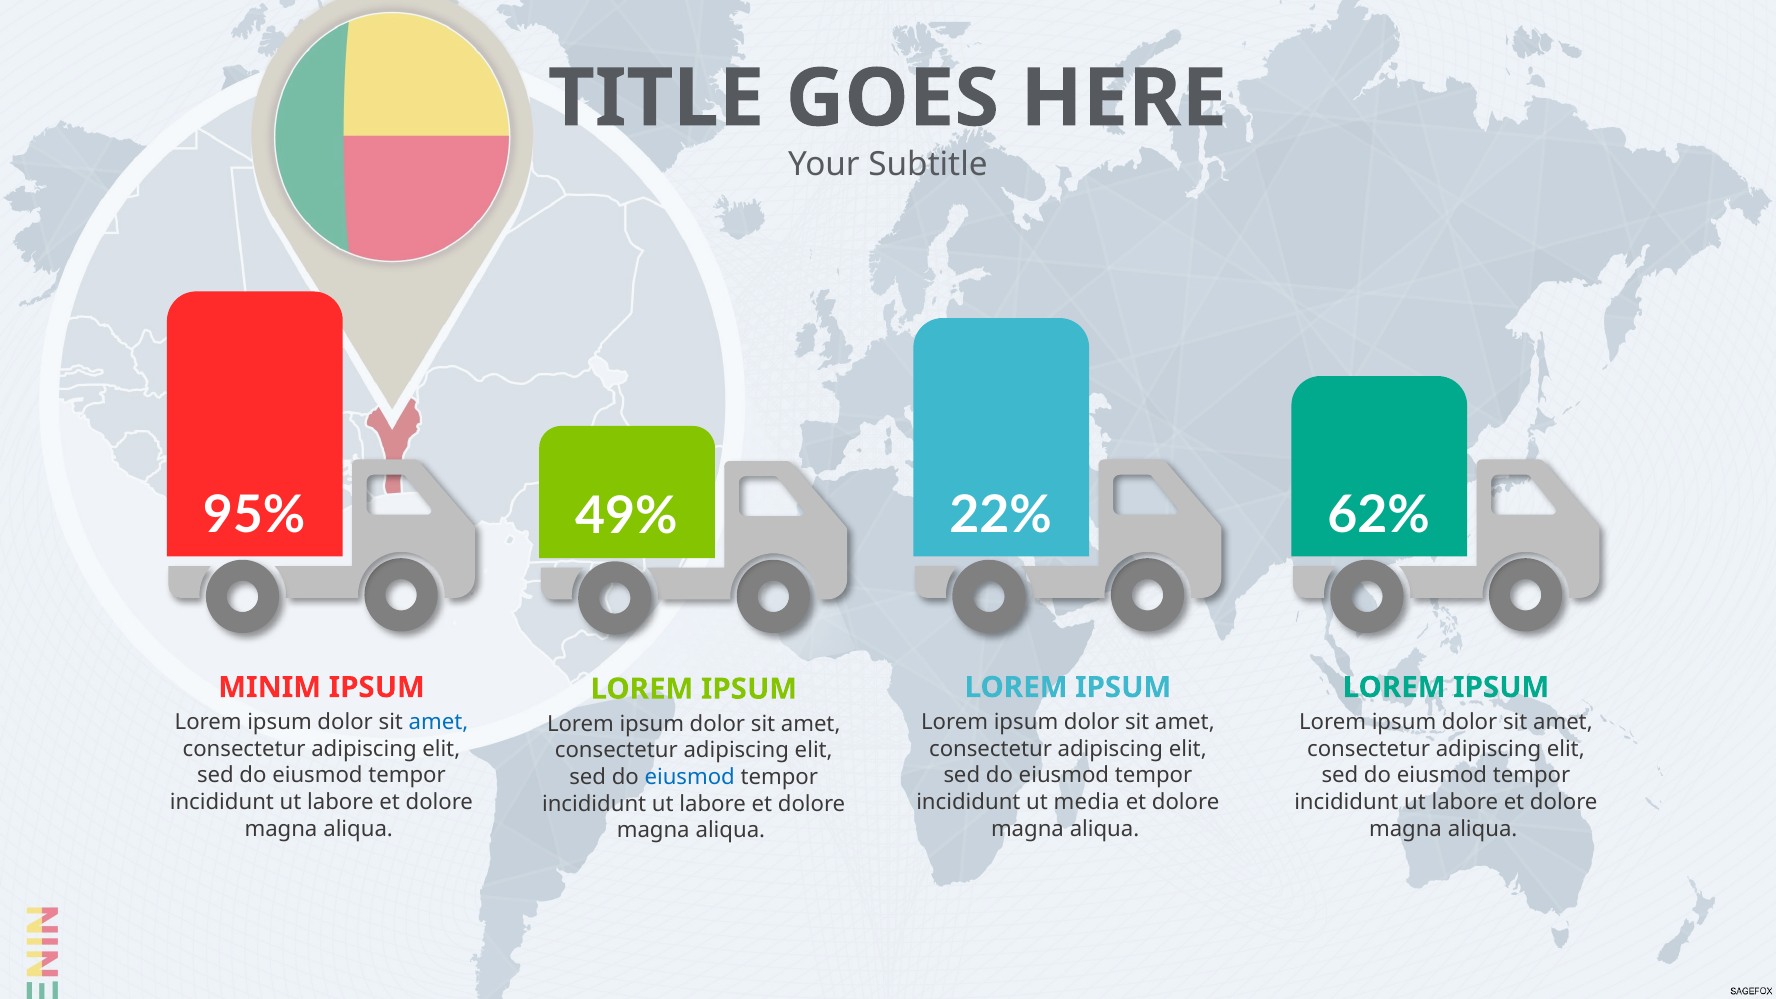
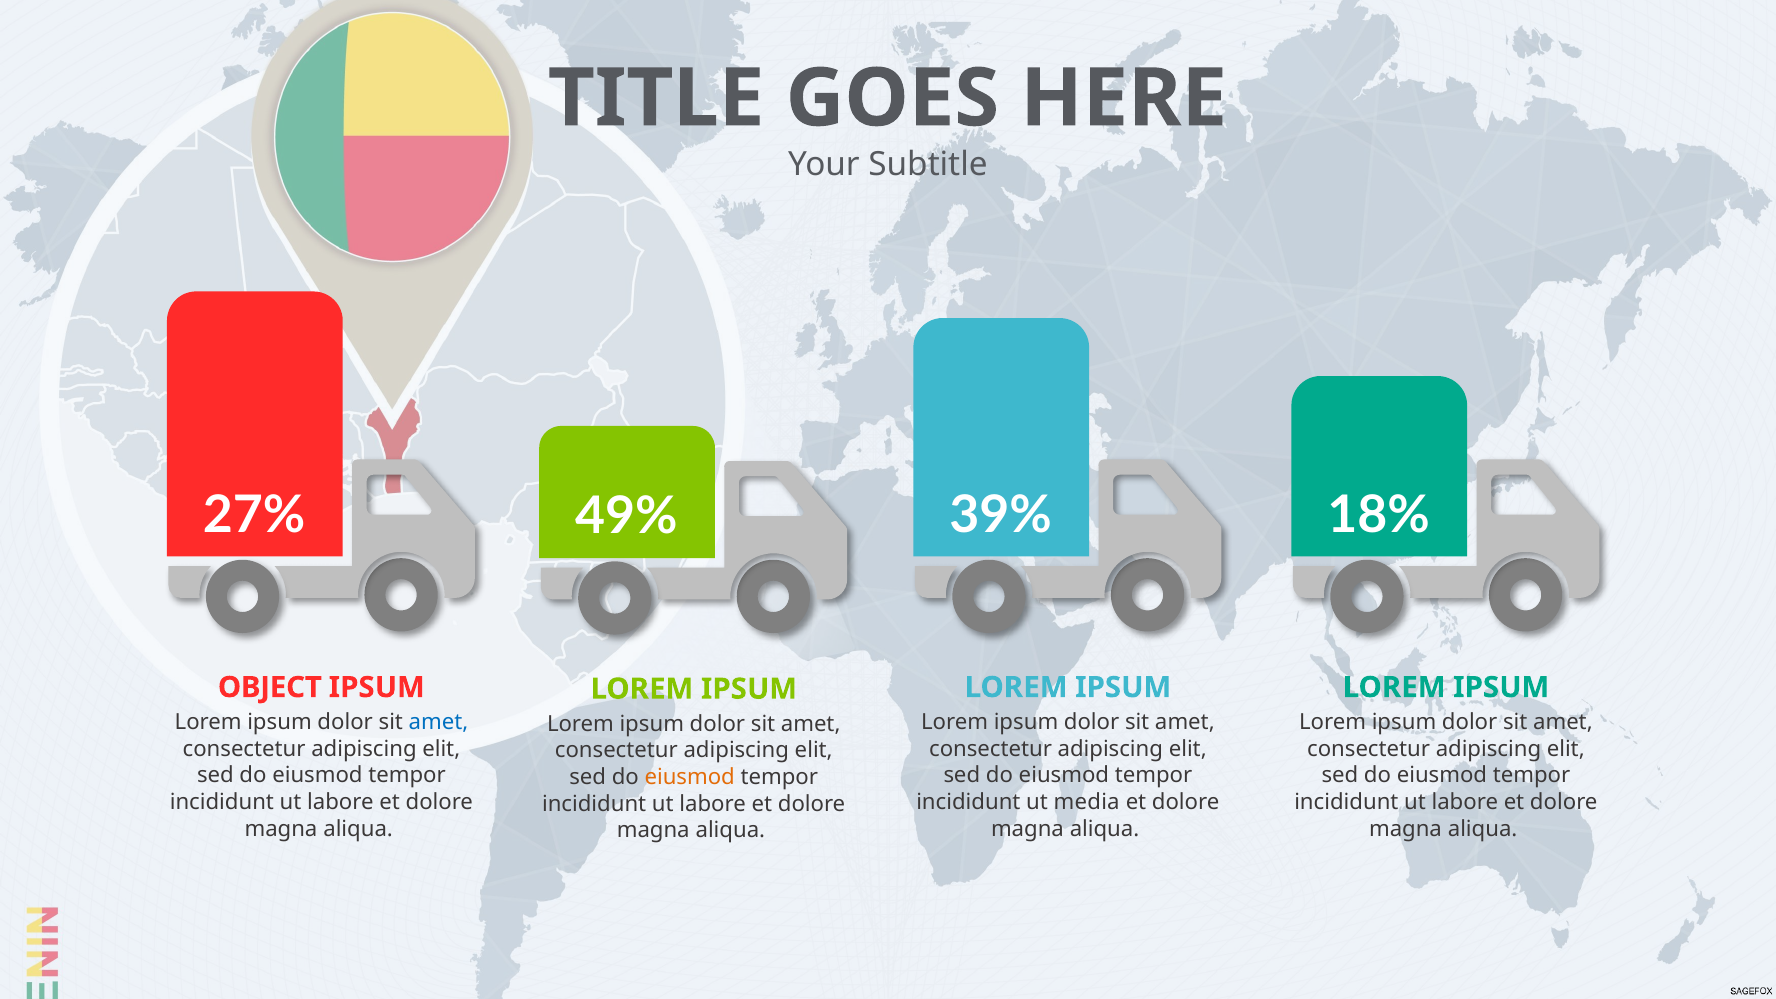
95%: 95% -> 27% (254, 515)
22%: 22% -> 39% (1000, 515)
62%: 62% -> 18% (1379, 515)
MINIM: MINIM -> OBJECT (270, 687)
eiusmod colour: blue -> orange (690, 777)
